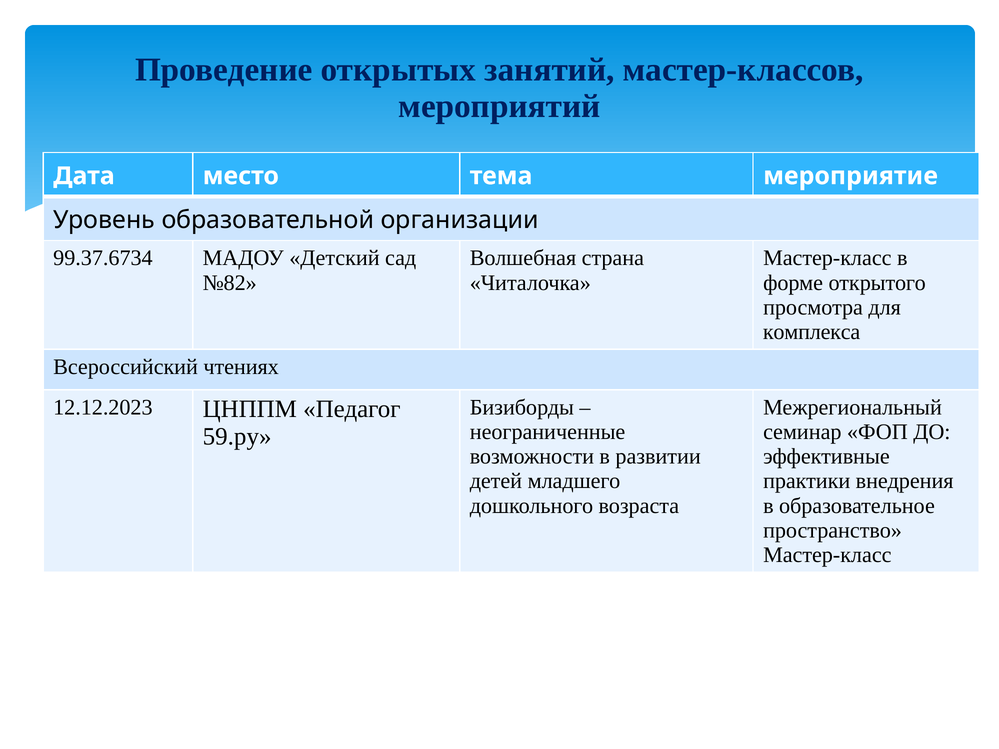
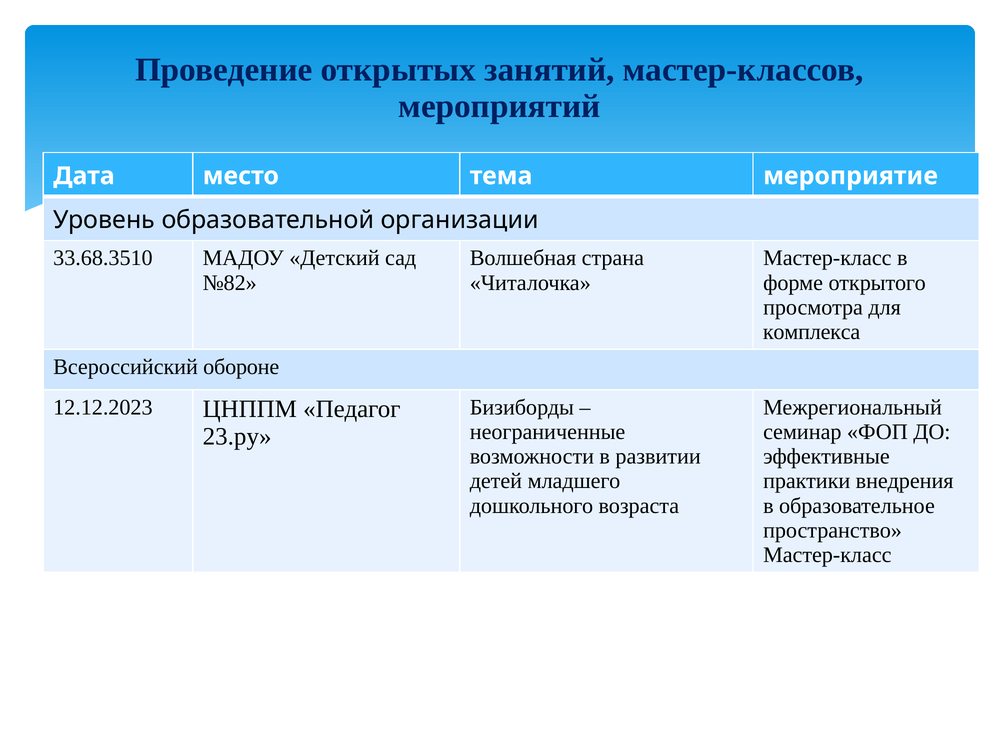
99.37.6734: 99.37.6734 -> 33.68.3510 (103, 258)
чтениях: чтениях -> обороне (241, 367)
59.ру: 59.ру -> 23.ру (237, 437)
